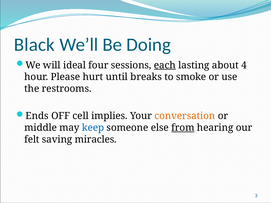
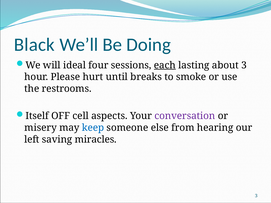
about 4: 4 -> 3 (244, 65)
Ends: Ends -> Itself (37, 116)
implies: implies -> aspects (109, 116)
conversation colour: orange -> purple (185, 116)
middle: middle -> misery (41, 128)
from underline: present -> none (183, 128)
felt: felt -> left (32, 140)
